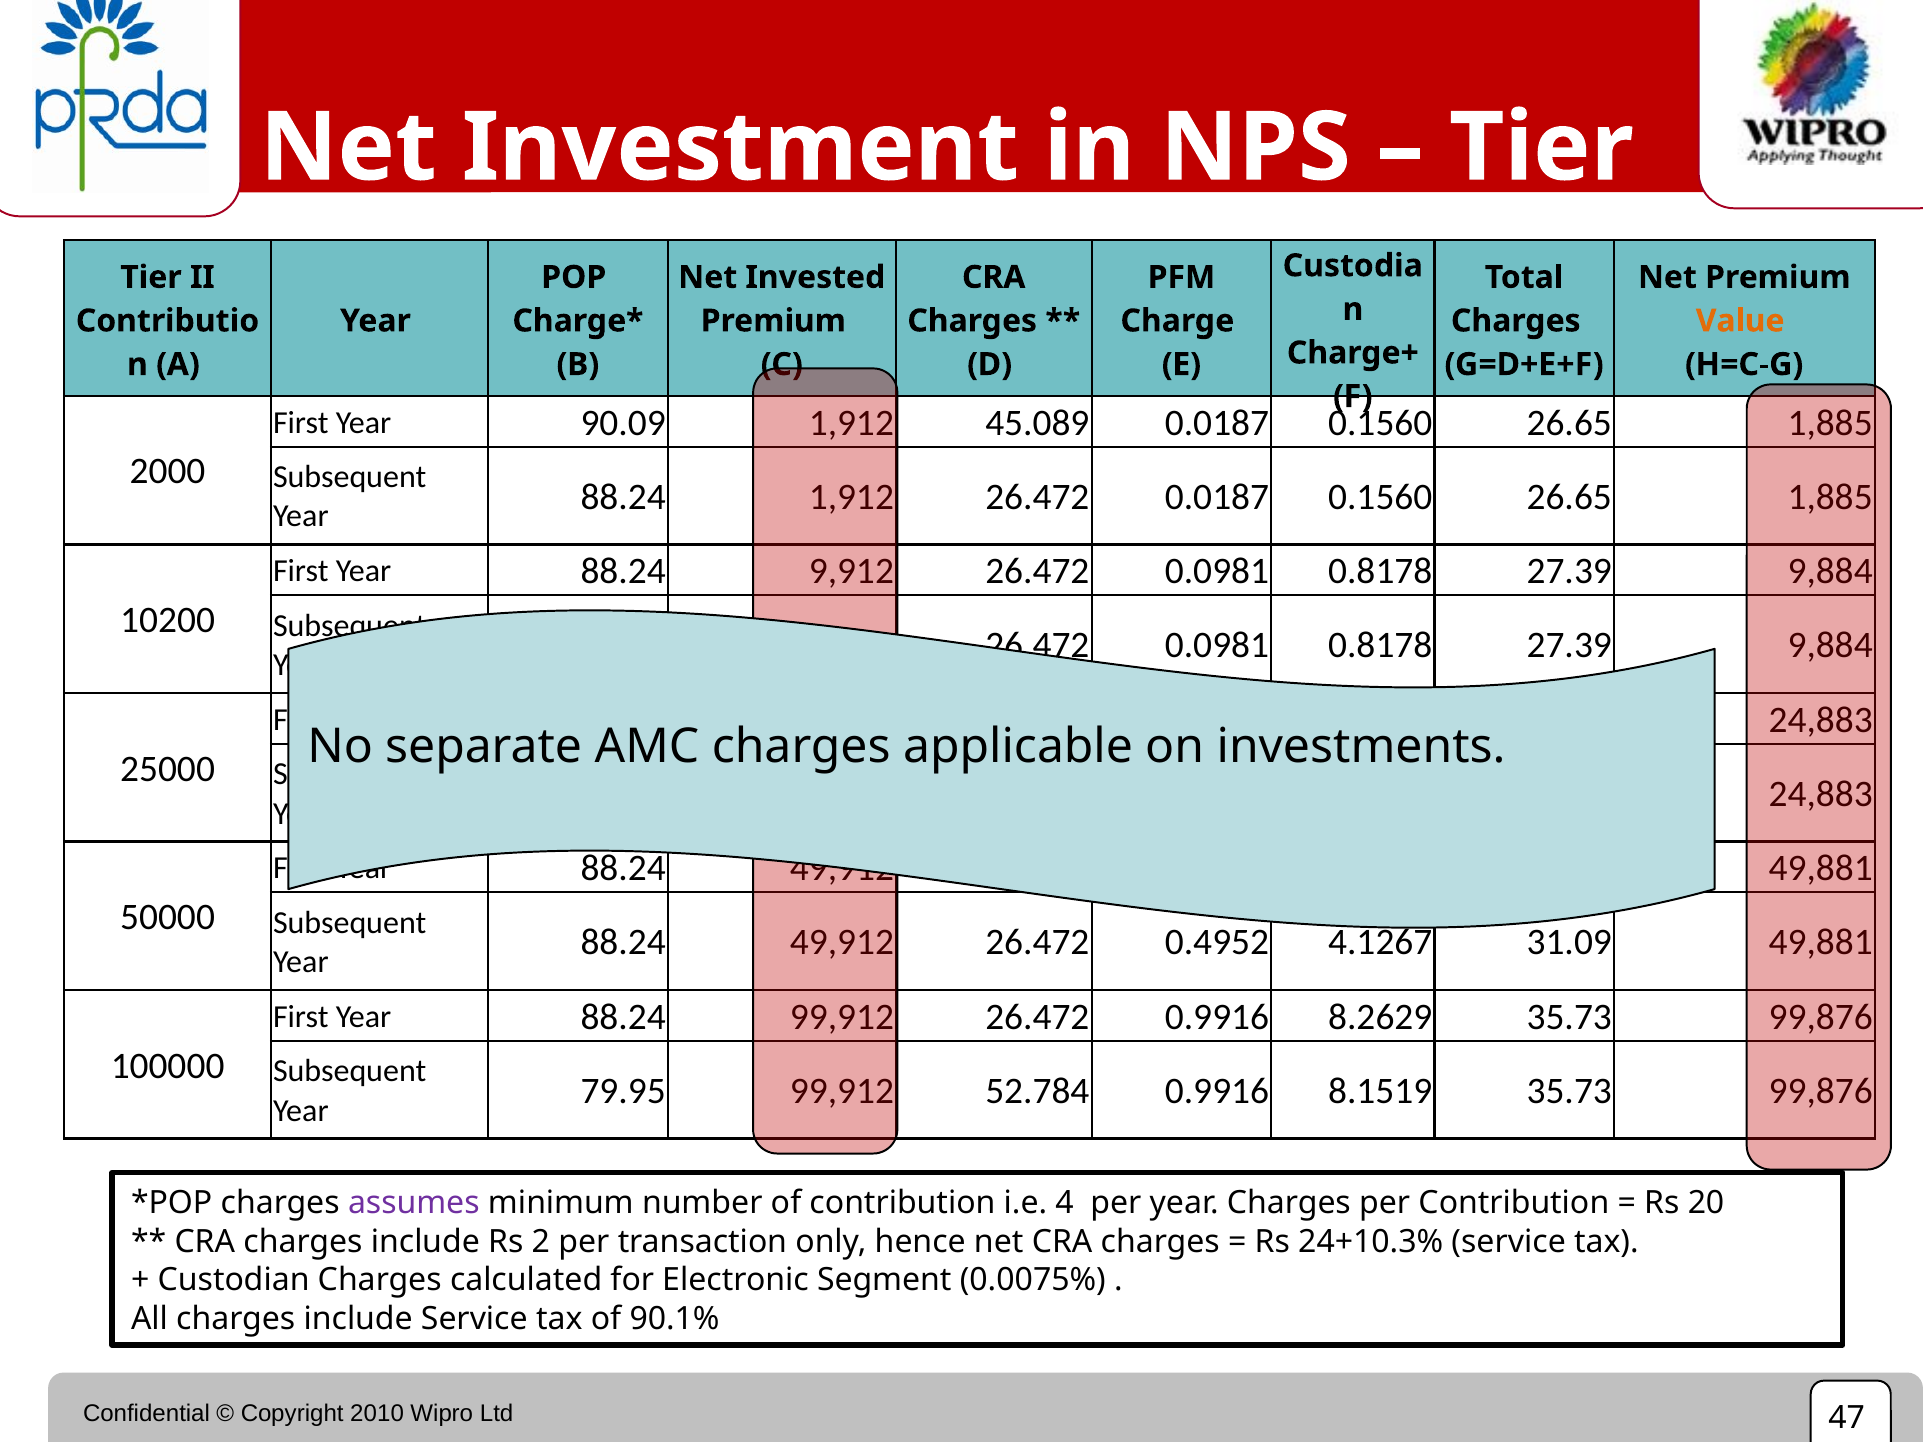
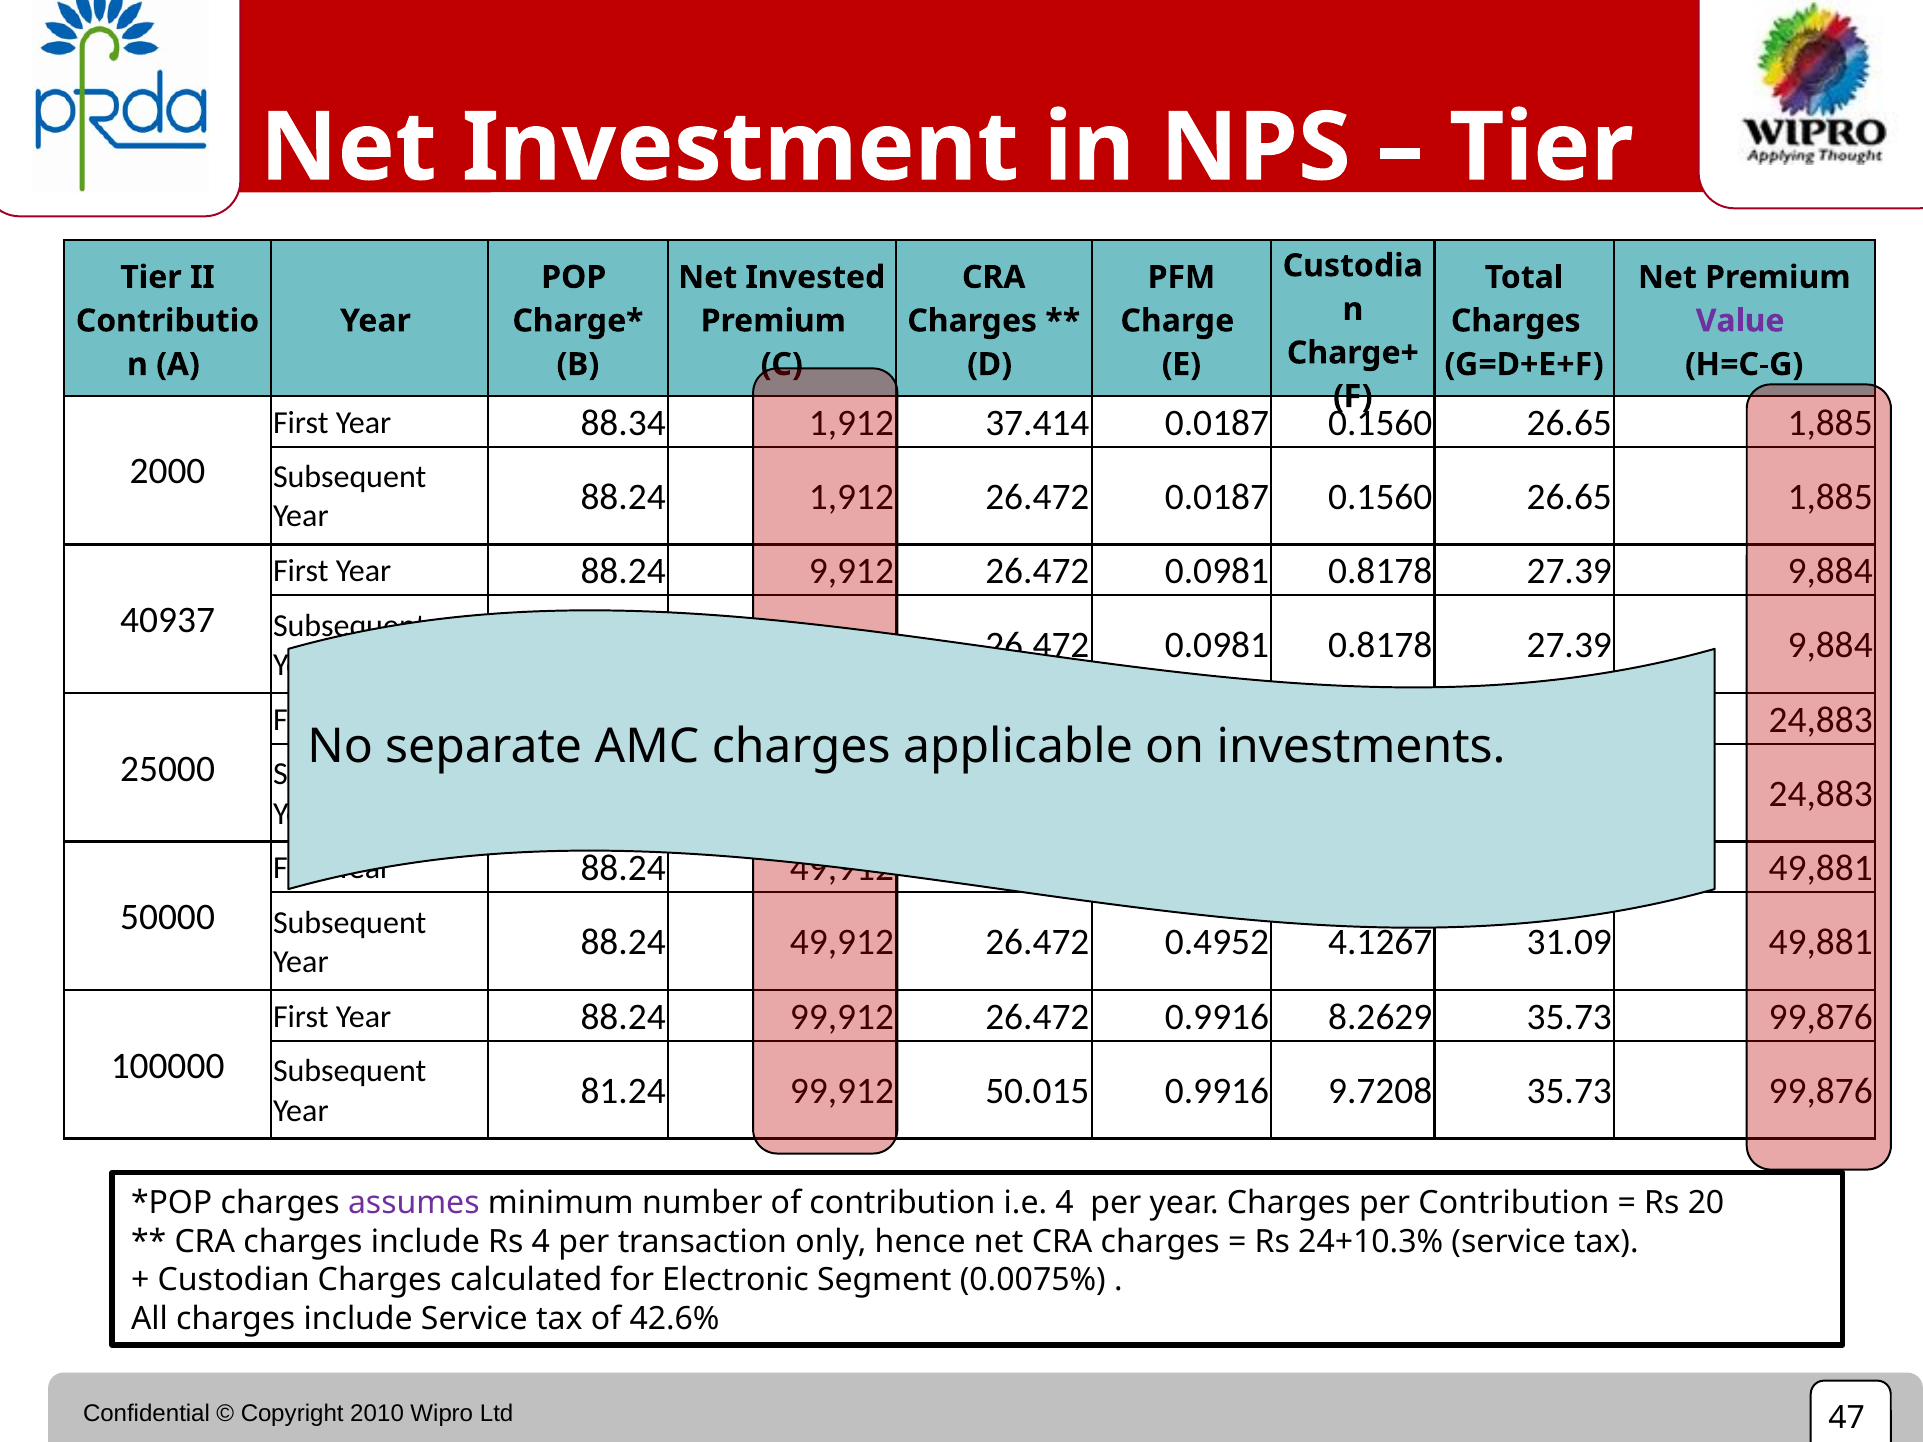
Value colour: orange -> purple (1740, 321)
90.09: 90.09 -> 88.34 (623, 423)
45.089: 45.089 -> 37.414 (1037, 423)
10200: 10200 -> 40937 (168, 620)
79.95: 79.95 -> 81.24 (623, 1091)
52.784: 52.784 -> 50.015 (1037, 1091)
8.1519: 8.1519 -> 9.7208 (1380, 1091)
Rs 2: 2 -> 4 (541, 1242)
90.1%: 90.1% -> 42.6% (675, 1319)
